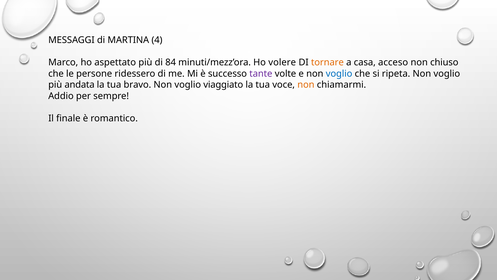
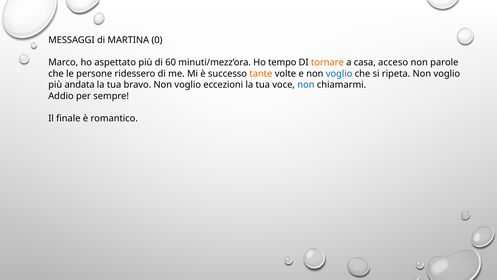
4: 4 -> 0 (157, 40)
84: 84 -> 60 (171, 62)
volere: volere -> tempo (282, 62)
chiuso: chiuso -> parole (444, 62)
tante colour: purple -> orange (261, 74)
viaggiato: viaggiato -> eccezioni (223, 85)
non colour: orange -> blue (306, 85)
